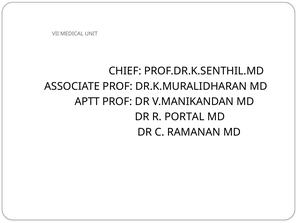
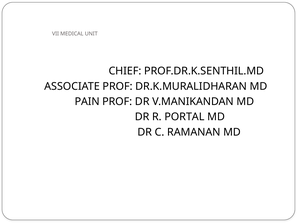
APTT: APTT -> PAIN (87, 101)
